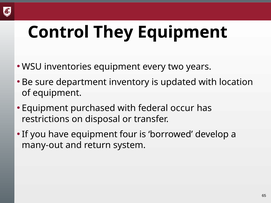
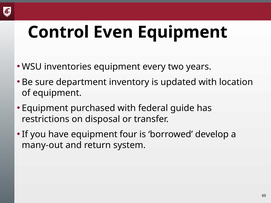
They: They -> Even (113, 32)
occur: occur -> guide (182, 108)
